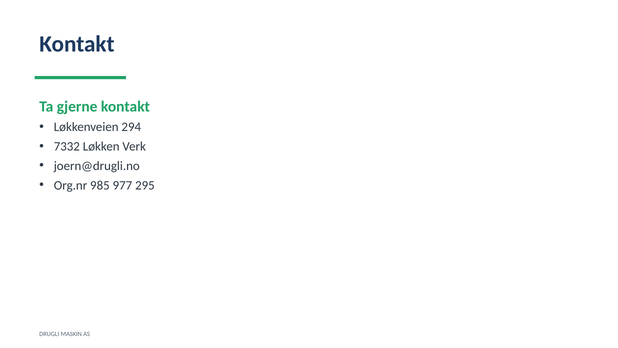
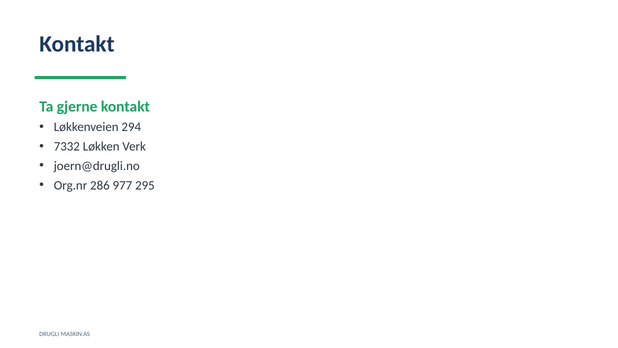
985: 985 -> 286 (100, 185)
